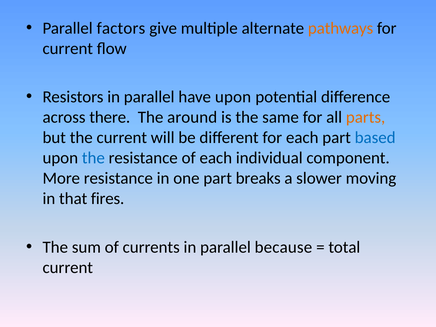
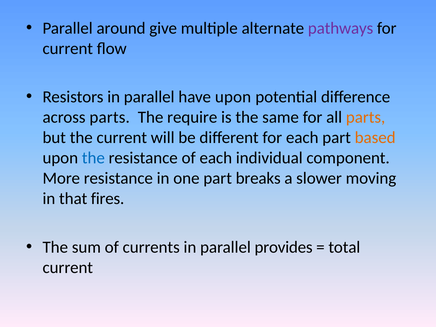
factors: factors -> around (121, 28)
pathways colour: orange -> purple (341, 28)
across there: there -> parts (110, 117)
around: around -> require (192, 117)
based colour: blue -> orange (375, 138)
because: because -> provides (284, 247)
